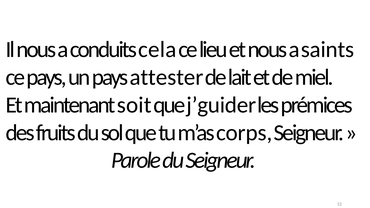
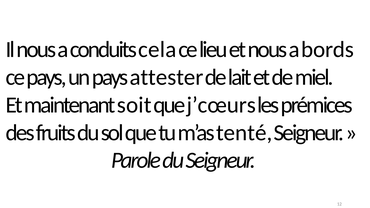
saints: saints -> bords (327, 49)
j’guider: j’guider -> j’cœurs (221, 105)
corps: corps -> tenté (244, 133)
